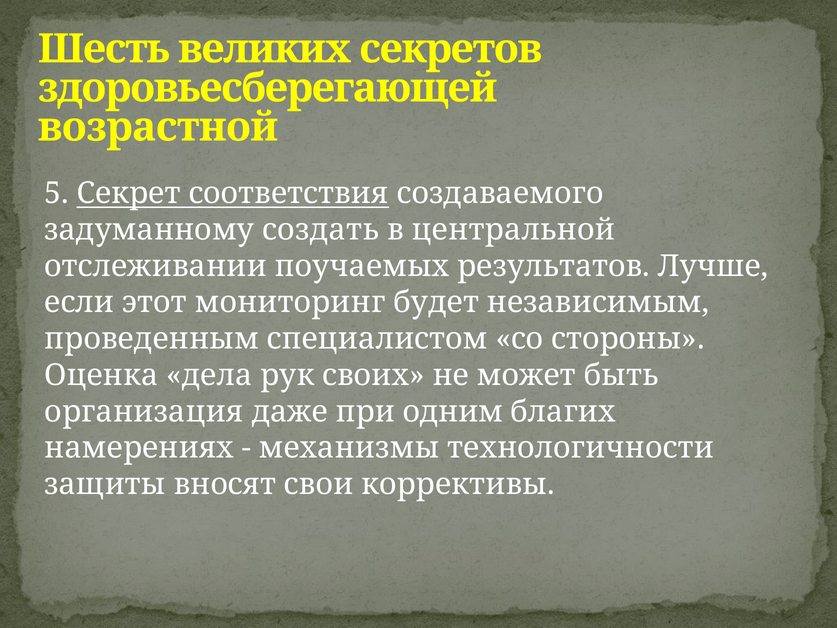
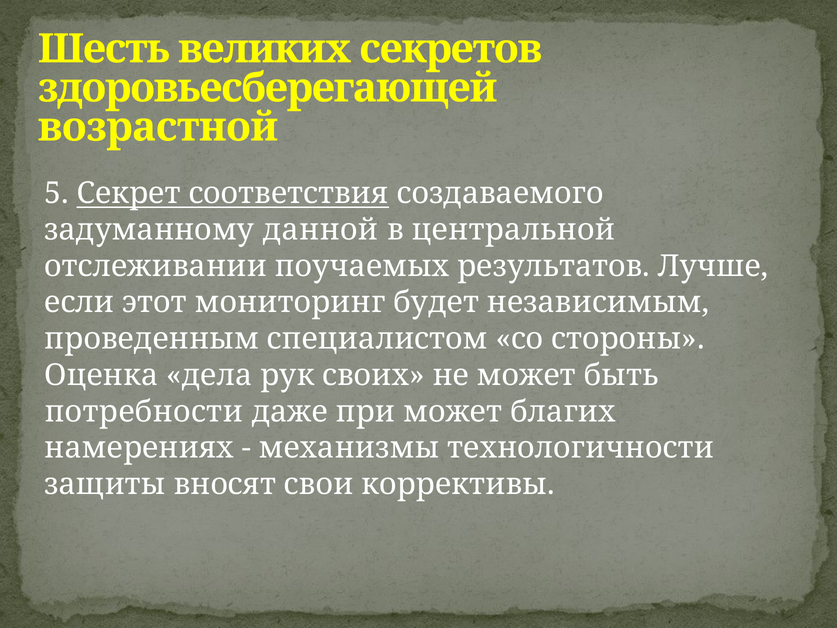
создать: создать -> данной (320, 230)
организация: организация -> потребности (144, 411)
при одним: одним -> может (453, 411)
